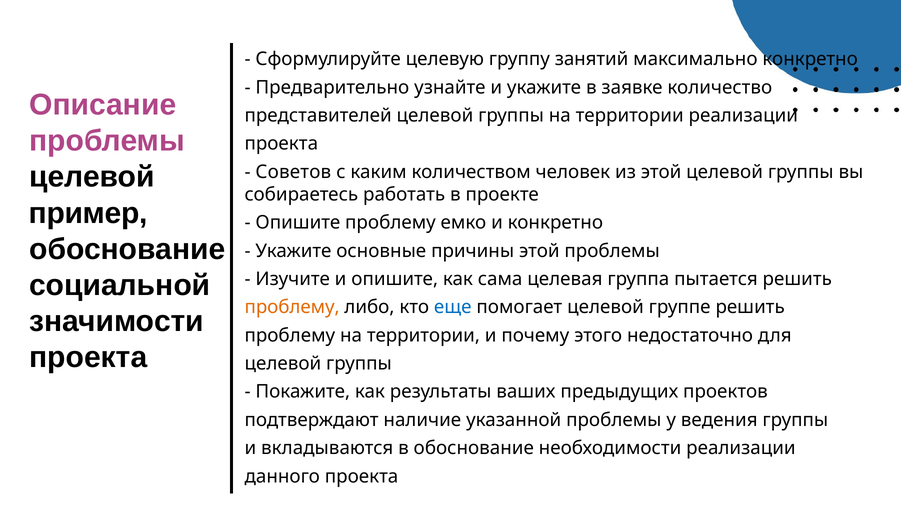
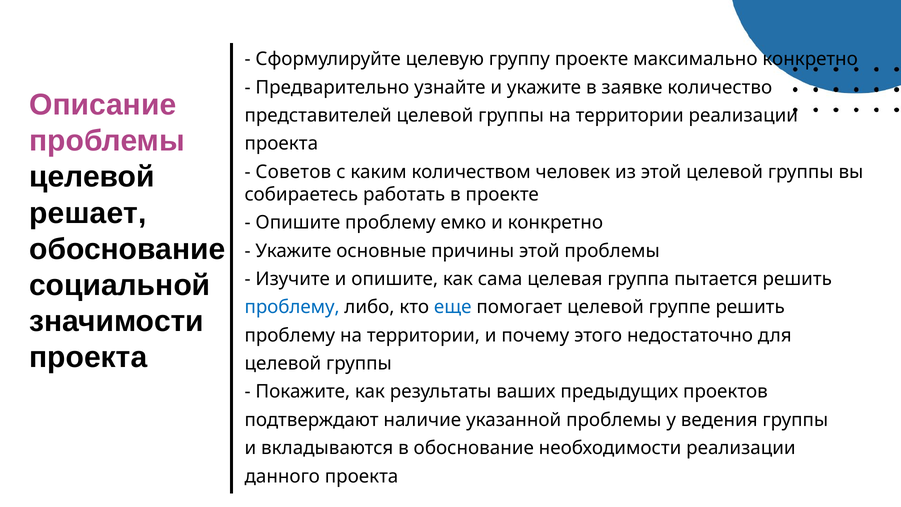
группу занятий: занятий -> проекте (592, 59)
пример: пример -> решает (88, 213)
проблему colour: orange -> blue (292, 307)
